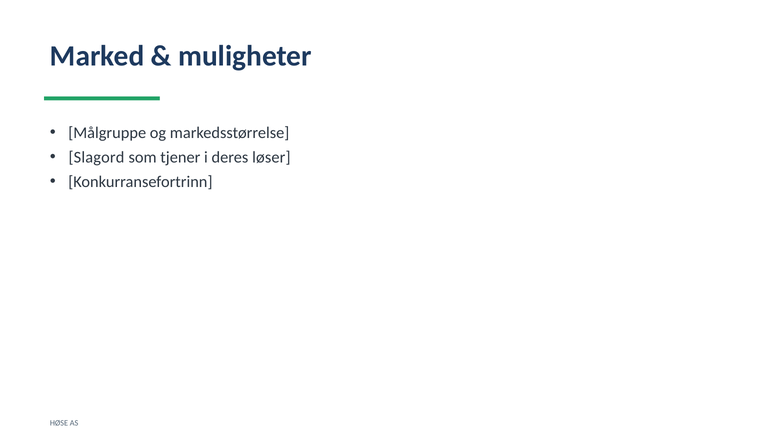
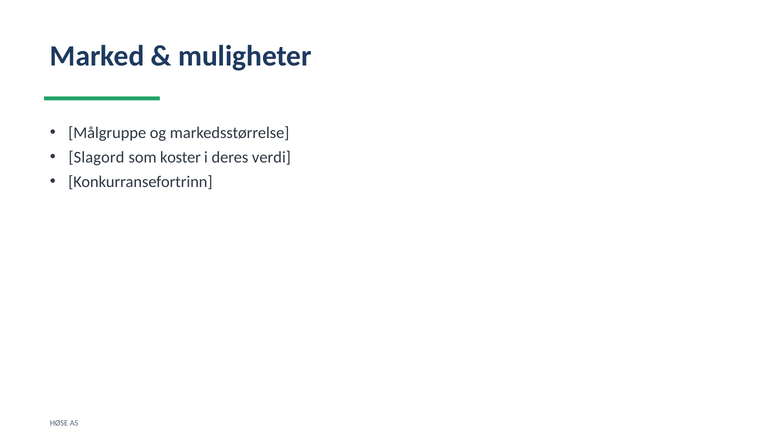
tjener: tjener -> koster (180, 157)
løser: løser -> verdi (271, 157)
